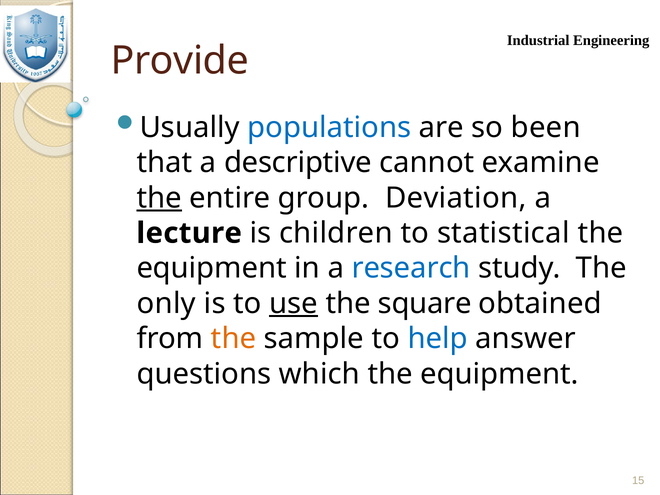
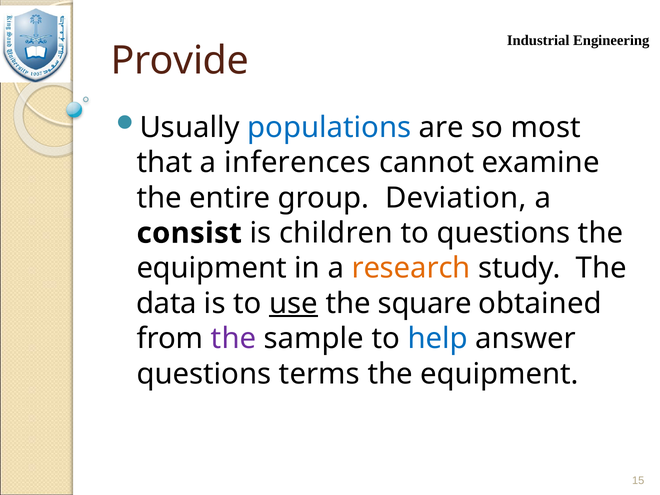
been: been -> most (546, 127)
descriptive: descriptive -> inferences (298, 163)
the underline: present -> none (159, 198)
lecture: lecture -> consist (189, 233)
to statistical: statistical -> questions (504, 233)
research colour: blue -> orange (411, 268)
only: only -> data (167, 304)
the colour: orange -> purple (234, 339)
which: which -> terms (319, 374)
